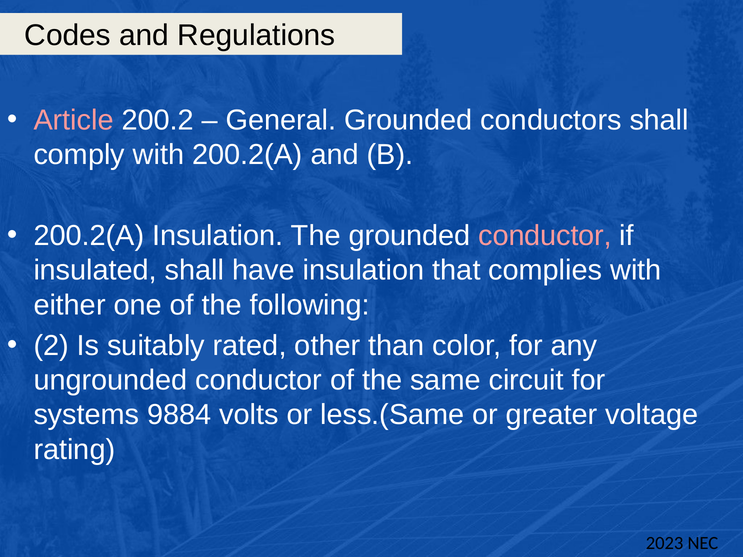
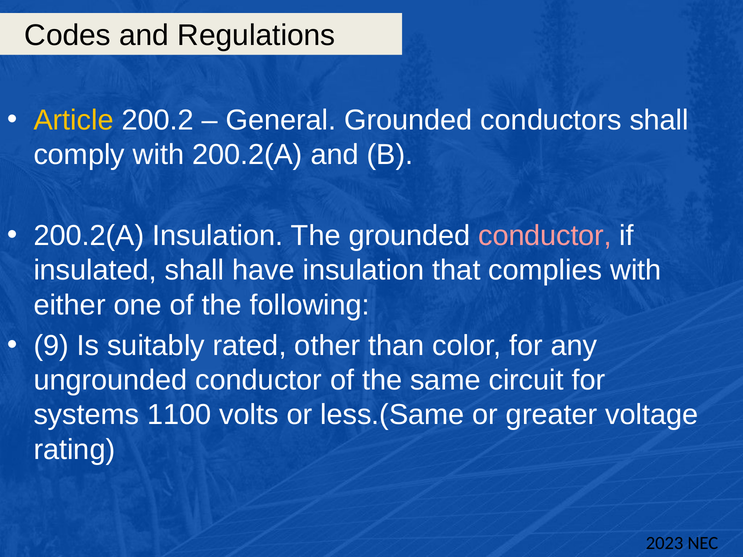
Article colour: pink -> yellow (74, 120)
2: 2 -> 9 (51, 346)
9884: 9884 -> 1100 (179, 415)
